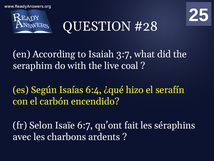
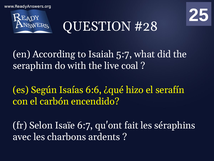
3:7: 3:7 -> 5:7 (124, 54)
6:4: 6:4 -> 6:6 (94, 90)
